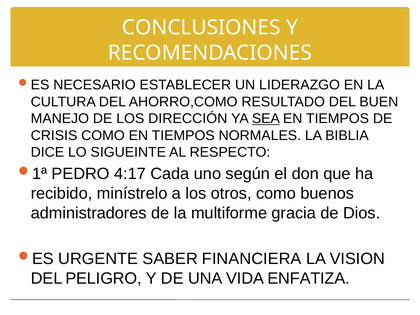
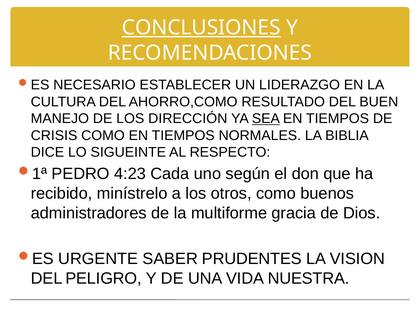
CONCLUSIONES underline: none -> present (201, 28)
4:17: 4:17 -> 4:23 (130, 174)
FINANCIERA: FINANCIERA -> PRUDENTES (252, 259)
ENFATIZA: ENFATIZA -> NUESTRA (309, 278)
